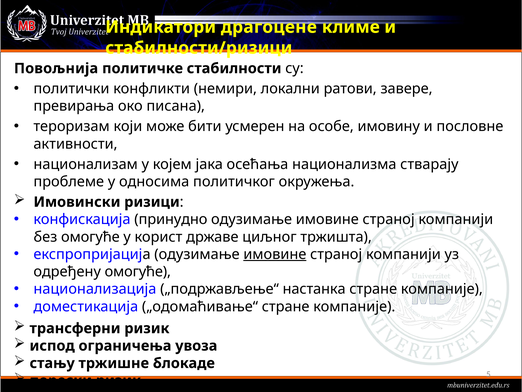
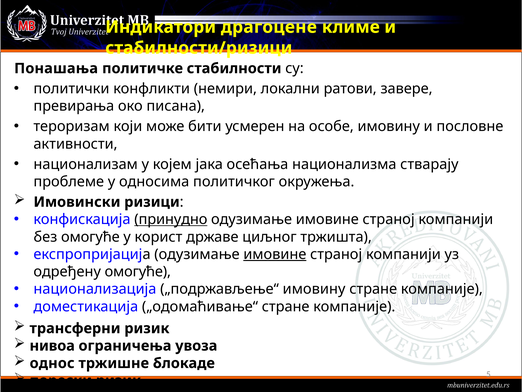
Повољнија: Повољнија -> Понашања (56, 68)
принудно underline: none -> present (171, 219)
„подржављење“ настанка: настанка -> имовину (314, 289)
испод: испод -> нивоа (52, 345)
стању: стању -> однос (52, 363)
